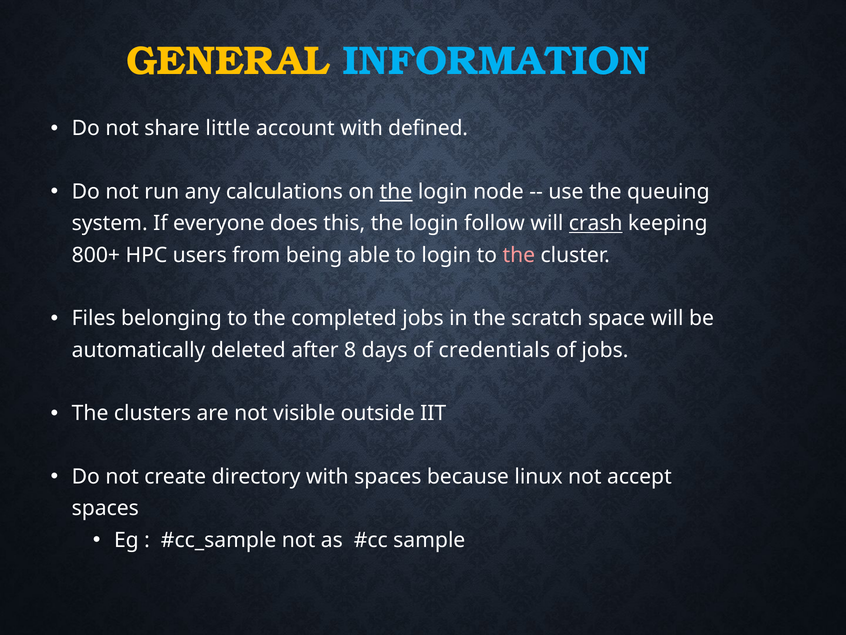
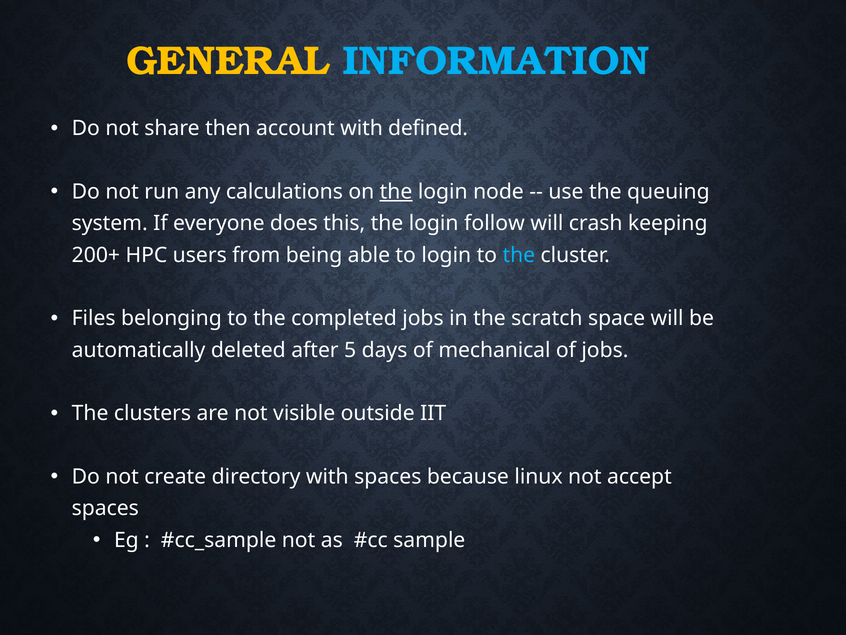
little: little -> then (228, 128)
crash underline: present -> none (596, 223)
800+: 800+ -> 200+ (96, 255)
the colour: pink -> light blue (519, 255)
8: 8 -> 5 (350, 350)
credentials: credentials -> mechanical (494, 350)
